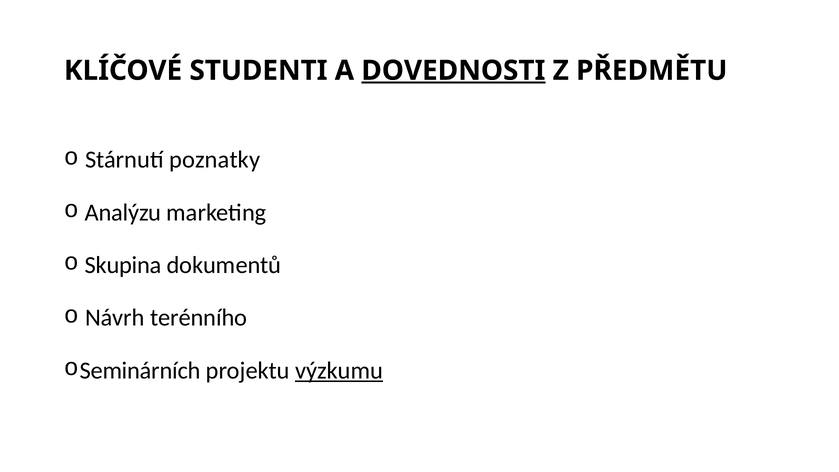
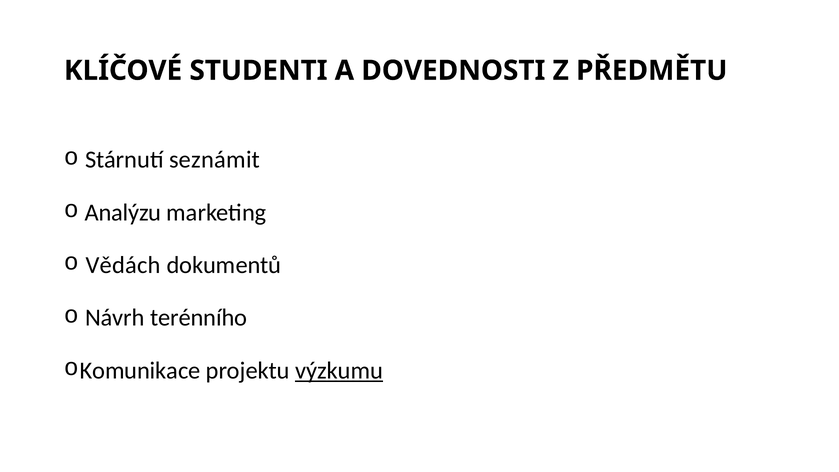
DOVEDNOSTI underline: present -> none (453, 71)
poznatky: poznatky -> seznámit (215, 160)
Skupina: Skupina -> Vědách (123, 265)
Seminárních: Seminárních -> Komunikace (140, 371)
